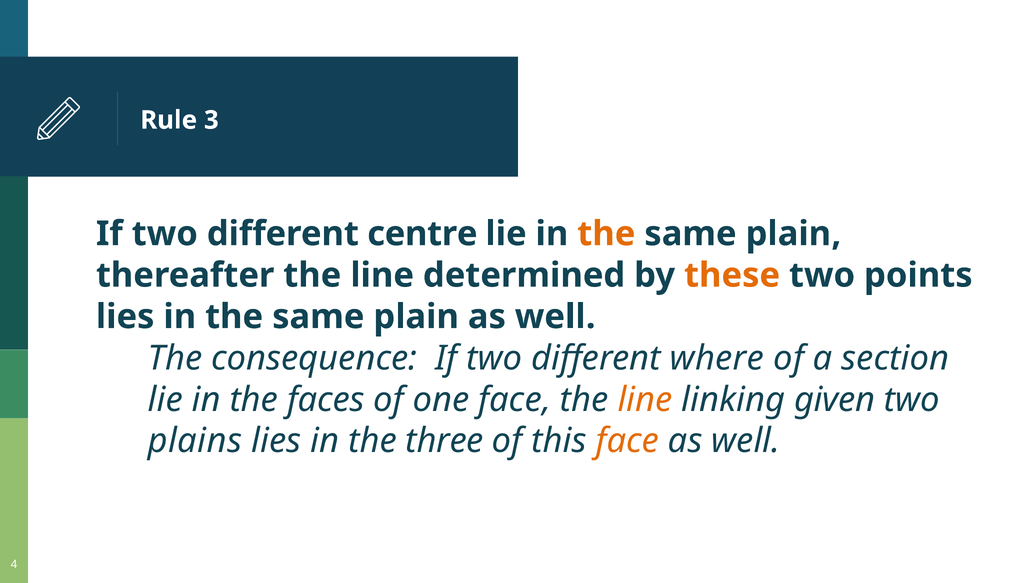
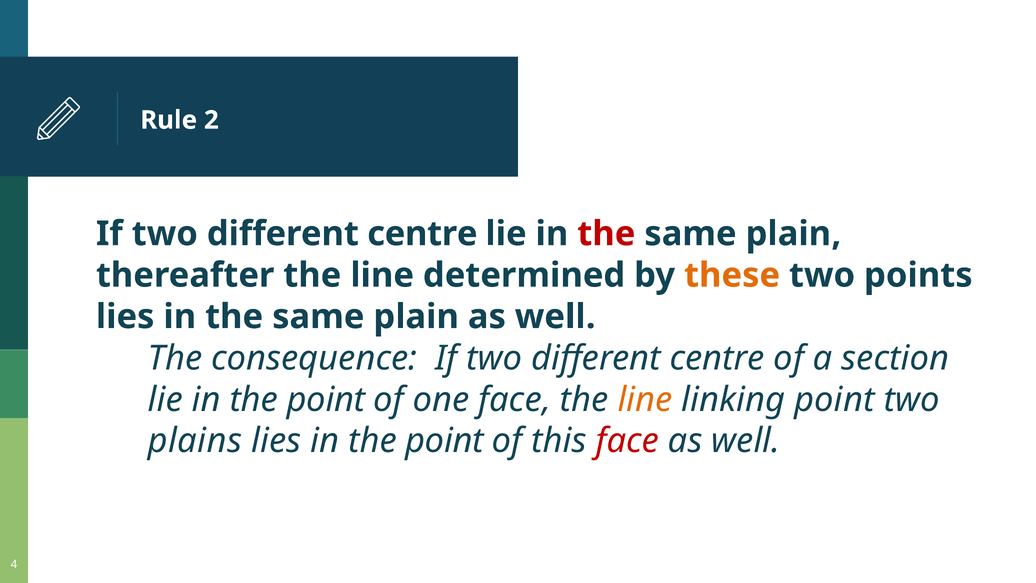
3: 3 -> 2 (211, 120)
the colour: orange -> red (606, 234)
where: where -> centre (717, 358)
lie in the faces: faces -> point (326, 399)
linking given: given -> point (834, 399)
lies in the three: three -> point (445, 441)
face colour: orange -> red (627, 441)
